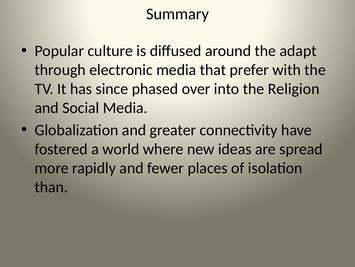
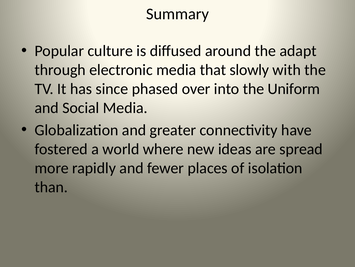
prefer: prefer -> slowly (249, 70)
Religion: Religion -> Uniform (294, 89)
